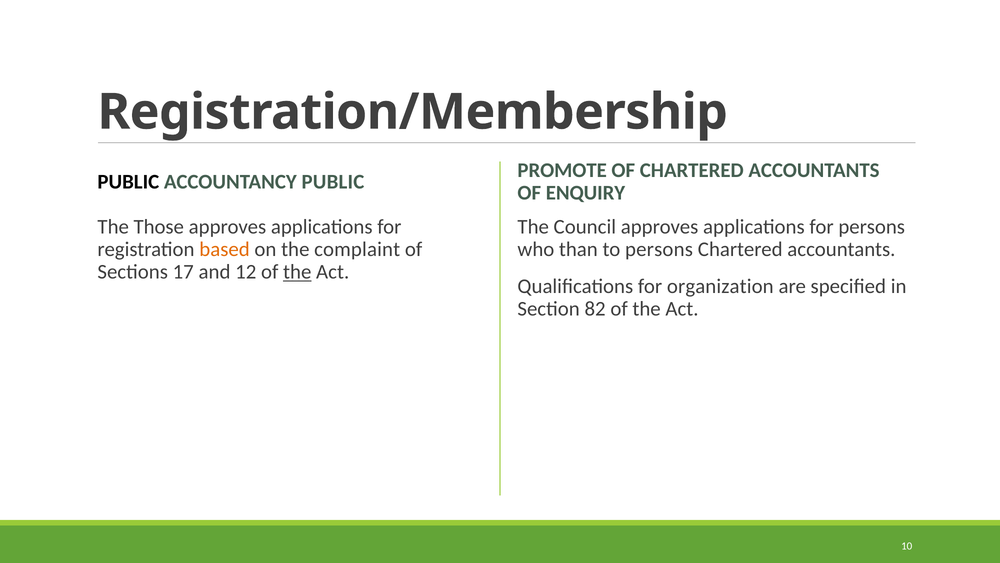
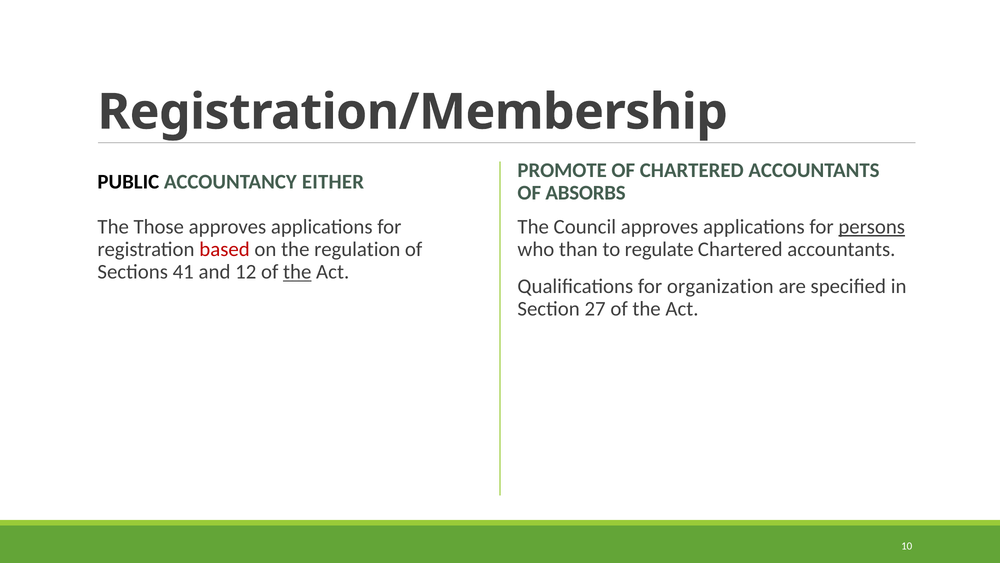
ACCOUNTANCY PUBLIC: PUBLIC -> EITHER (333, 181)
ENQUIRY: ENQUIRY -> ABSORBS (586, 193)
persons underline: none -> present (872, 227)
based colour: orange -> red (225, 249)
complaint: complaint -> regulation (357, 249)
to persons: persons -> regulate (659, 249)
17: 17 -> 41 (183, 272)
82: 82 -> 27 (595, 309)
